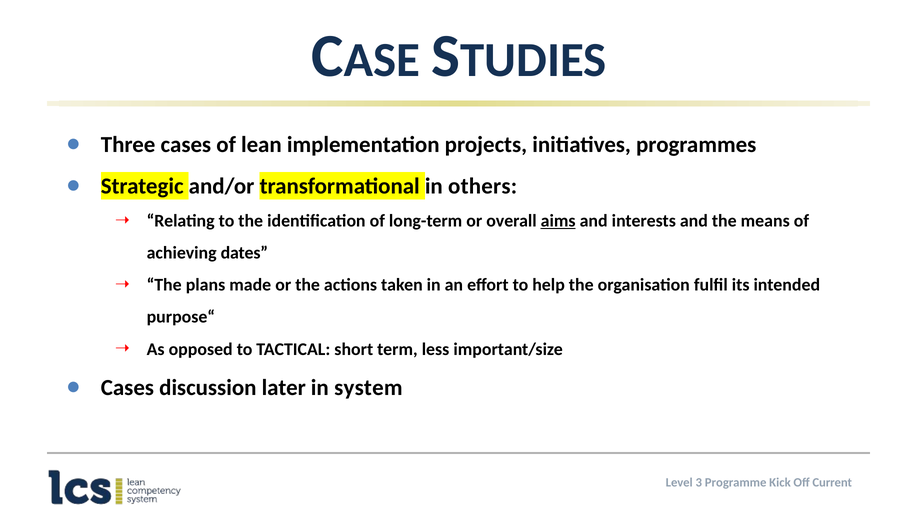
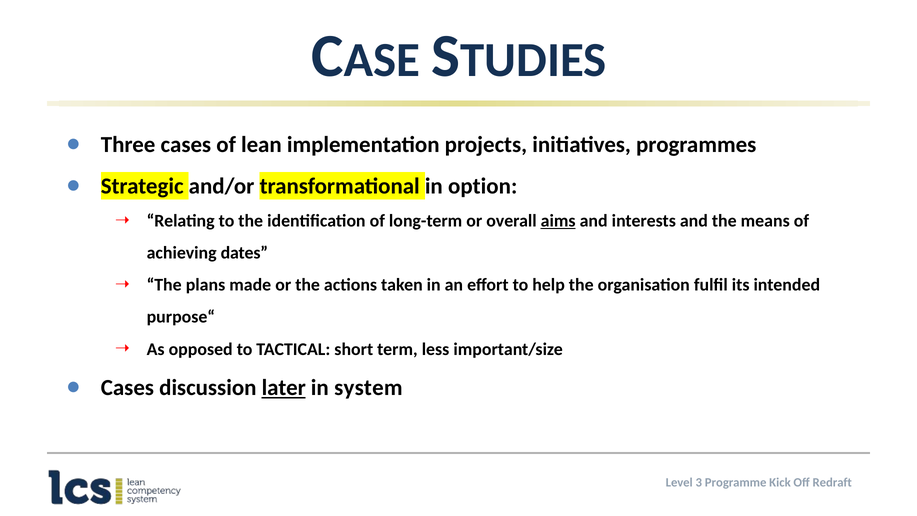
others: others -> option (483, 186)
later underline: none -> present (284, 388)
Current: Current -> Redraft (832, 482)
